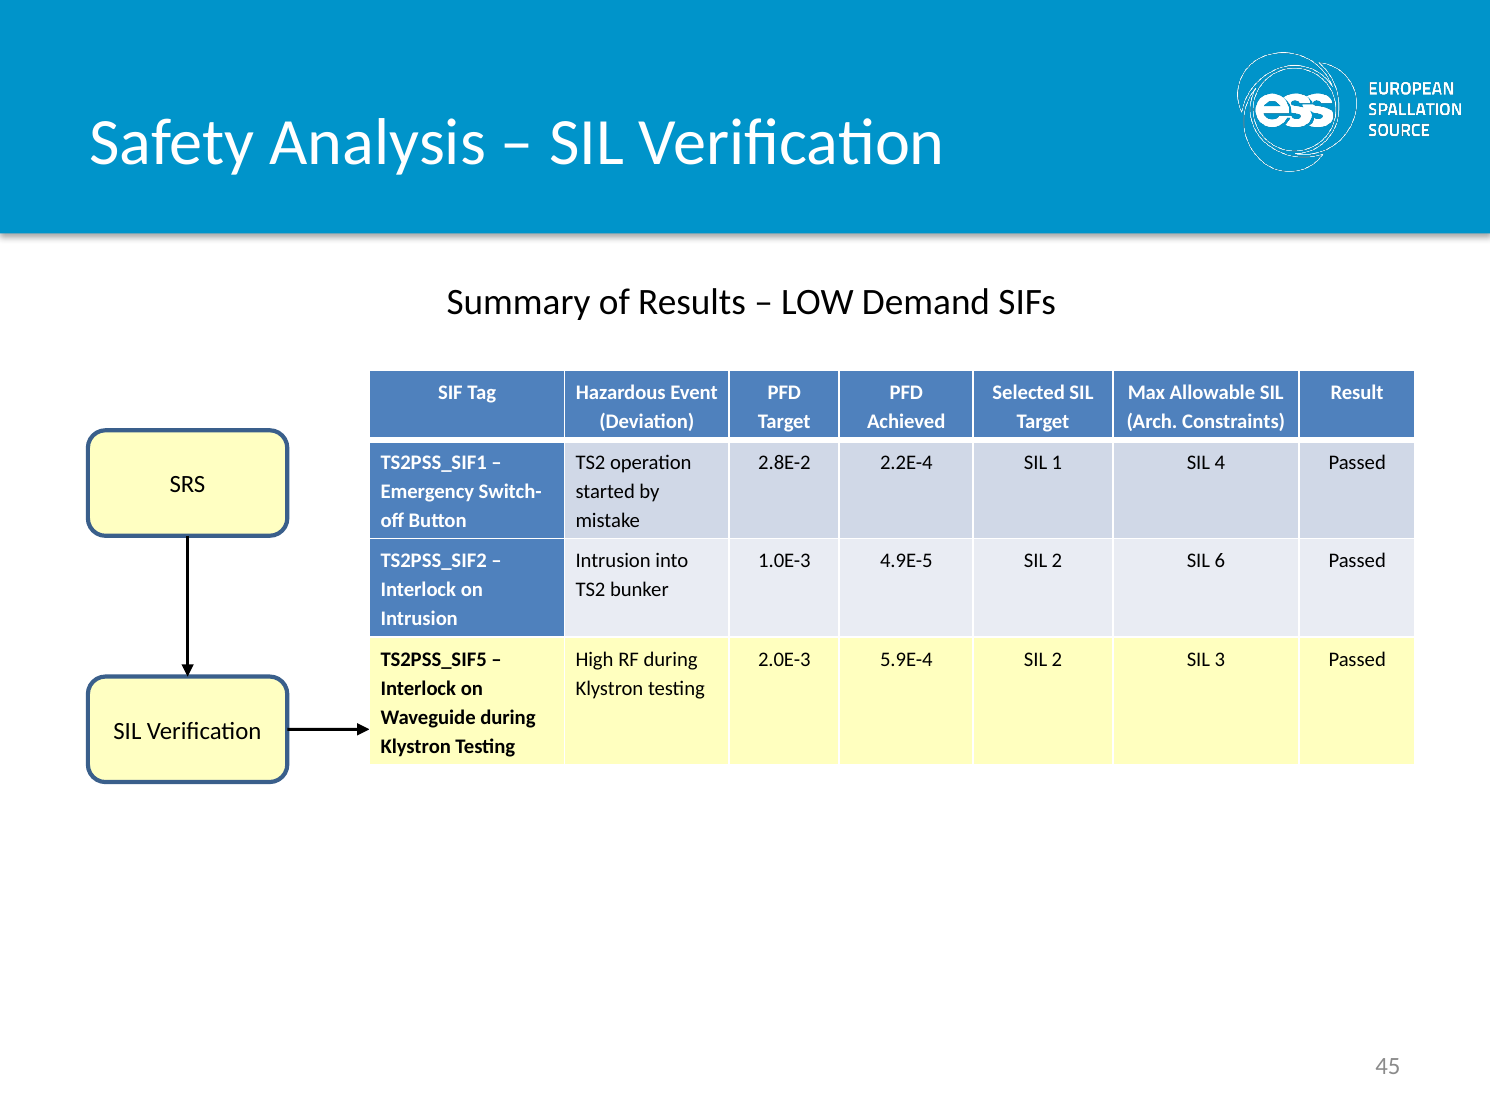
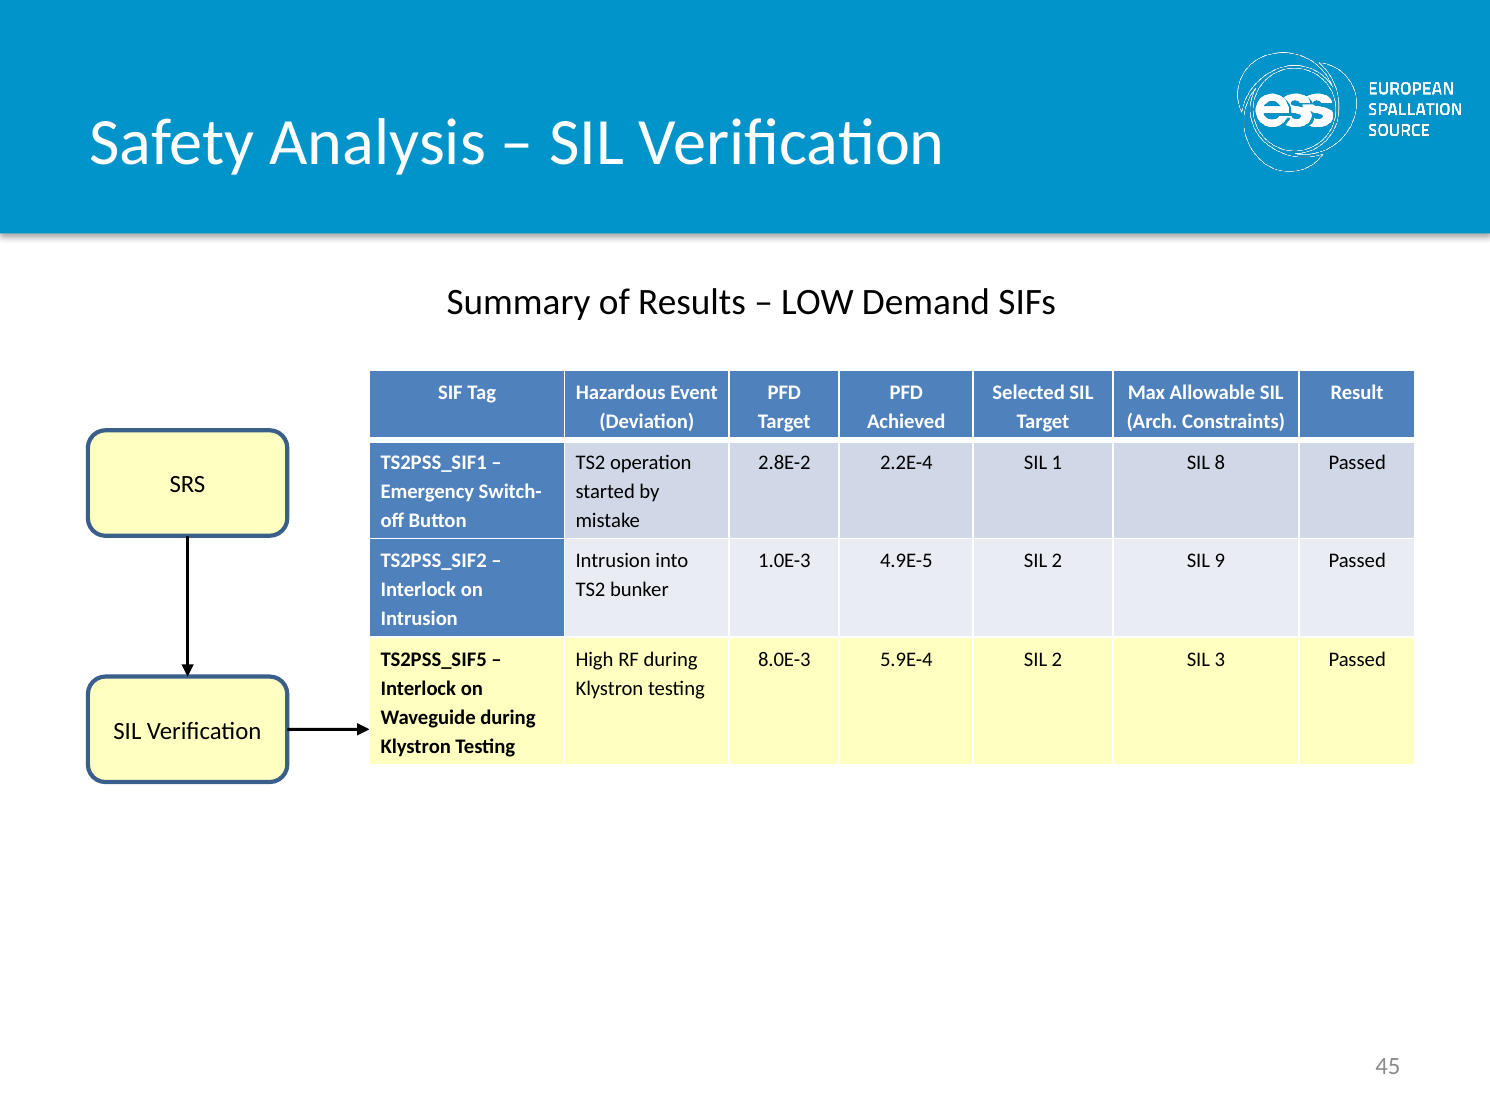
4: 4 -> 8 (1220, 463)
6: 6 -> 9 (1220, 561)
2.0E-3: 2.0E-3 -> 8.0E-3 (784, 660)
